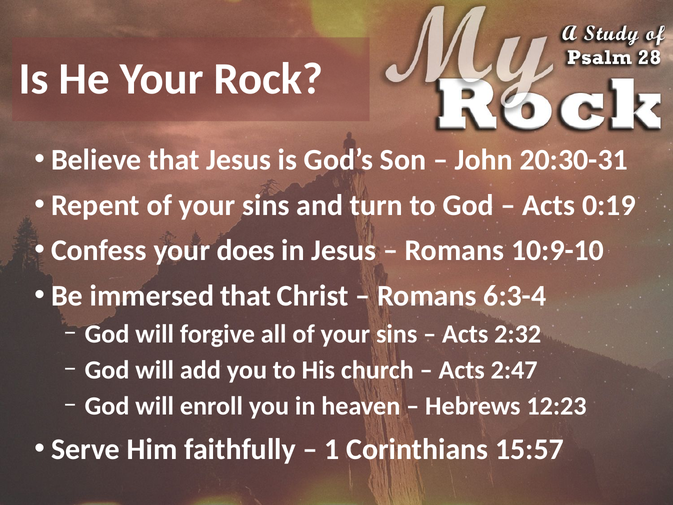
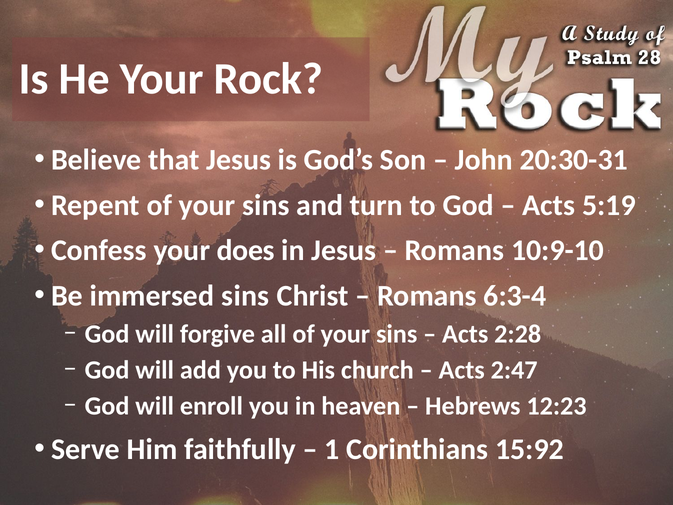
0:19: 0:19 -> 5:19 (609, 205)
immersed that: that -> sins (245, 296)
2:32: 2:32 -> 2:28 (518, 334)
15:57: 15:57 -> 15:92 (530, 449)
